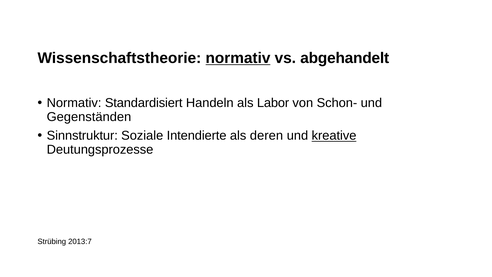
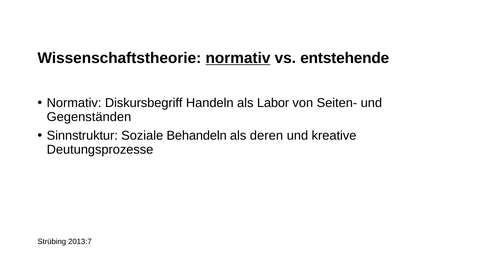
abgehandelt: abgehandelt -> entstehende (345, 58)
Standardisiert: Standardisiert -> Diskursbegriff (144, 103)
Schon-: Schon- -> Seiten- (337, 103)
Intendierte: Intendierte -> Behandeln (197, 136)
kreative underline: present -> none (334, 136)
